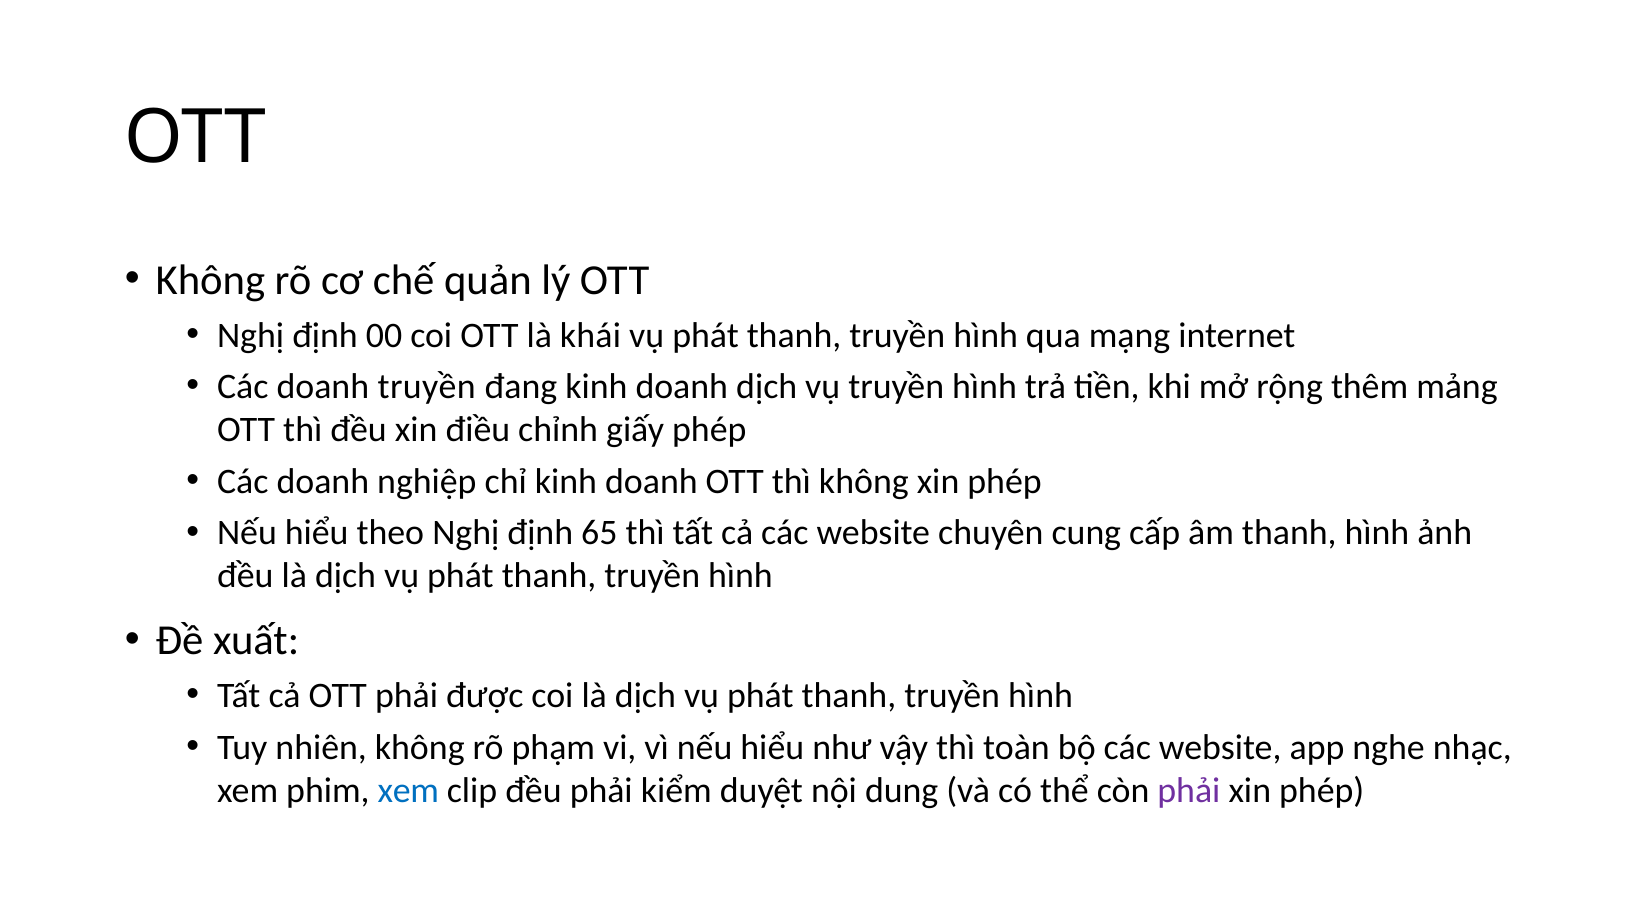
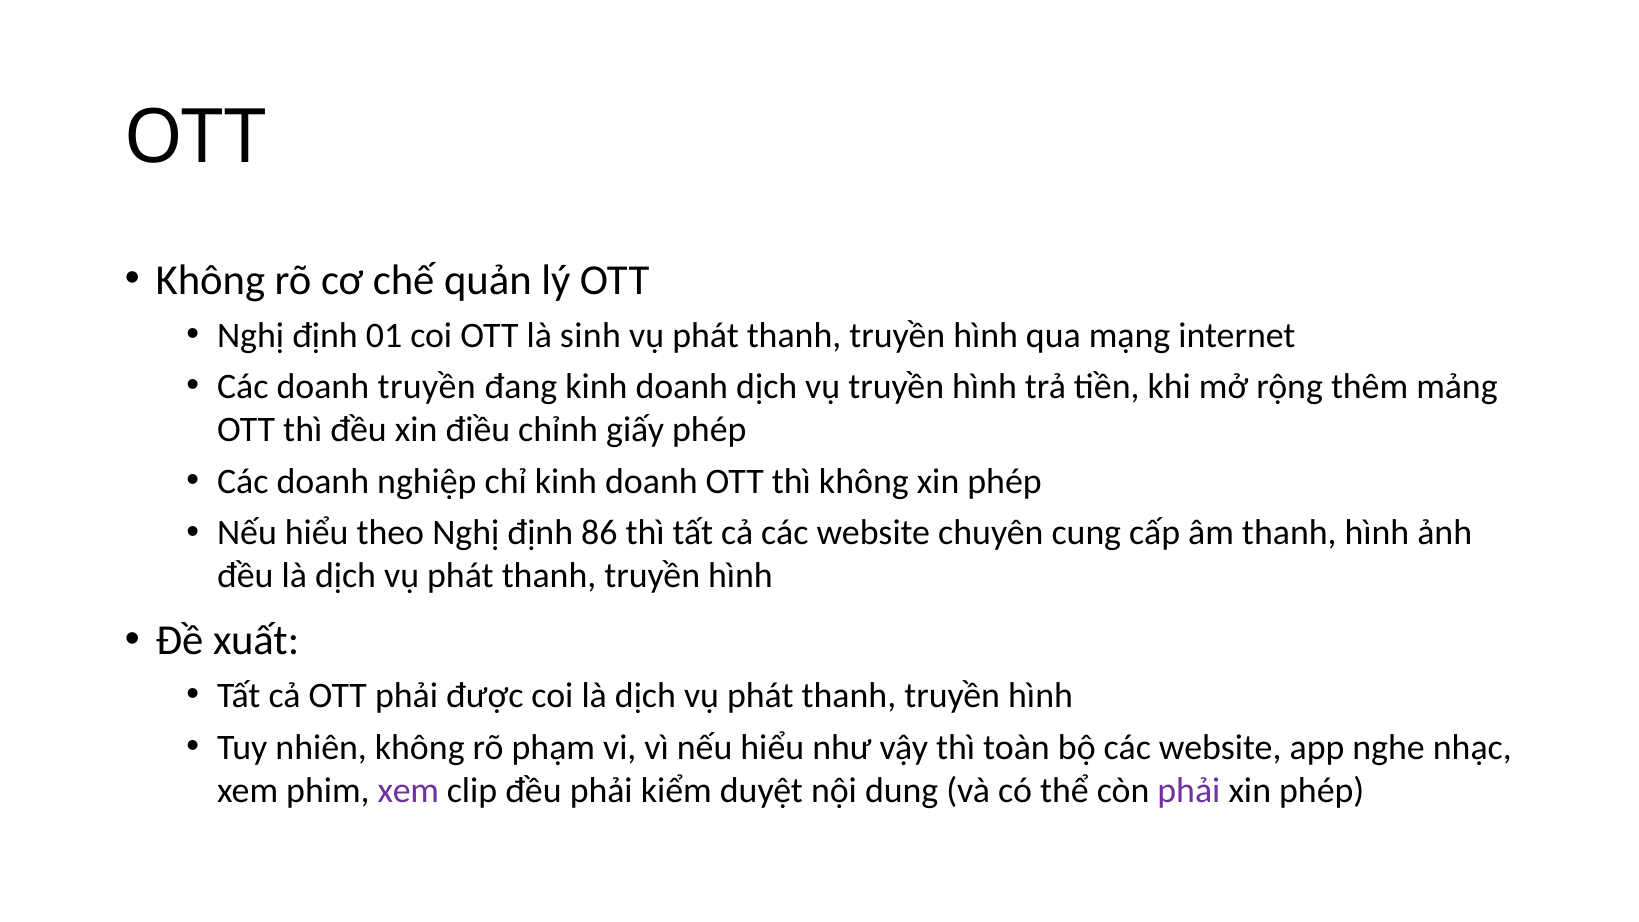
00: 00 -> 01 (384, 335)
khái: khái -> sinh (590, 335)
65: 65 -> 86 (599, 533)
xem colour: blue -> purple (408, 790)
